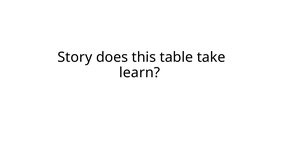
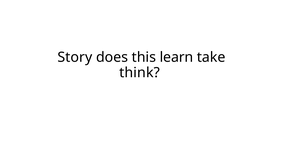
table: table -> learn (176, 57)
learn: learn -> think (140, 73)
